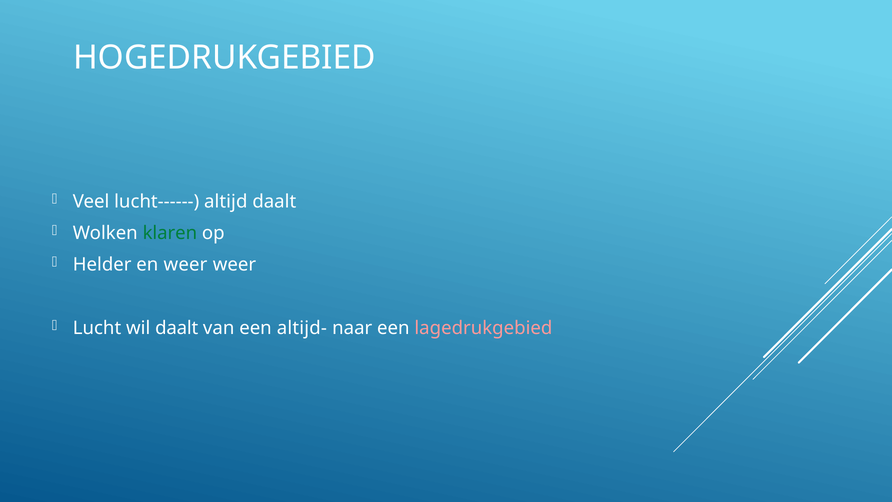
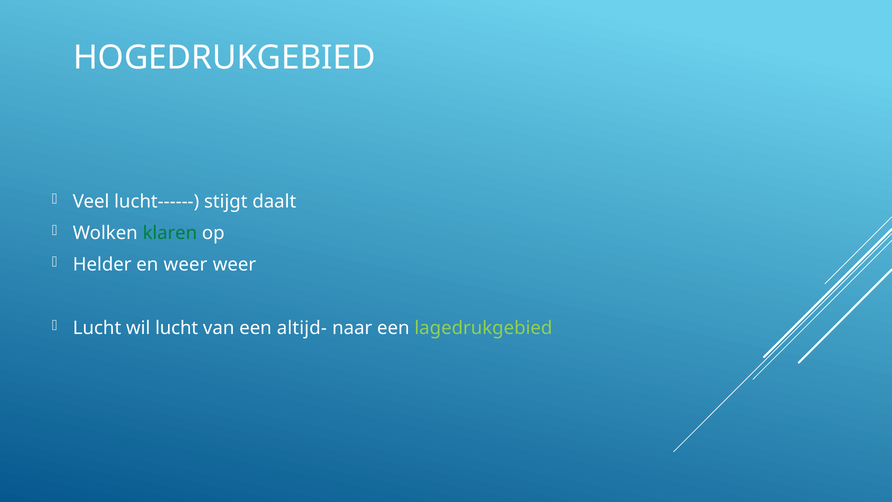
altijd: altijd -> stijgt (226, 201)
wil daalt: daalt -> lucht (177, 328)
lagedrukgebied colour: pink -> light green (483, 328)
